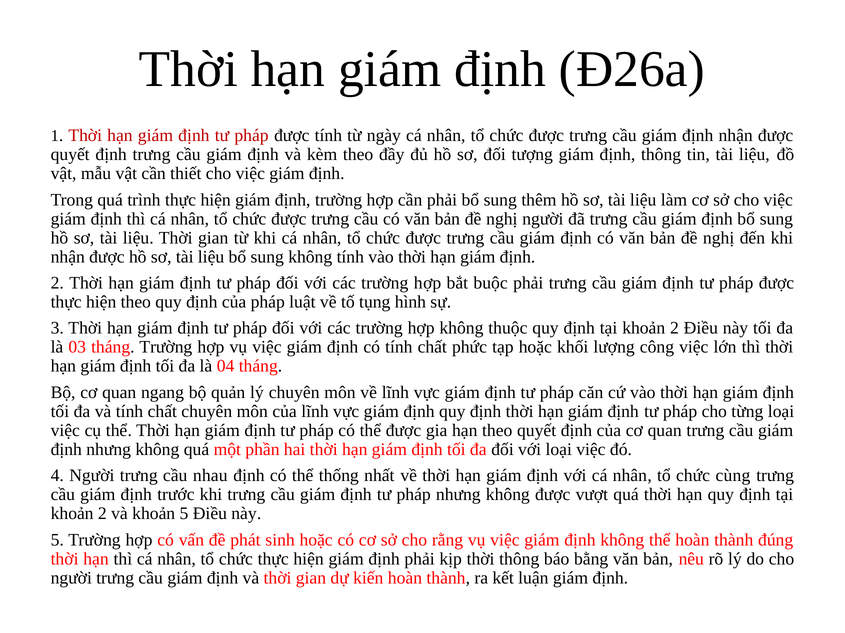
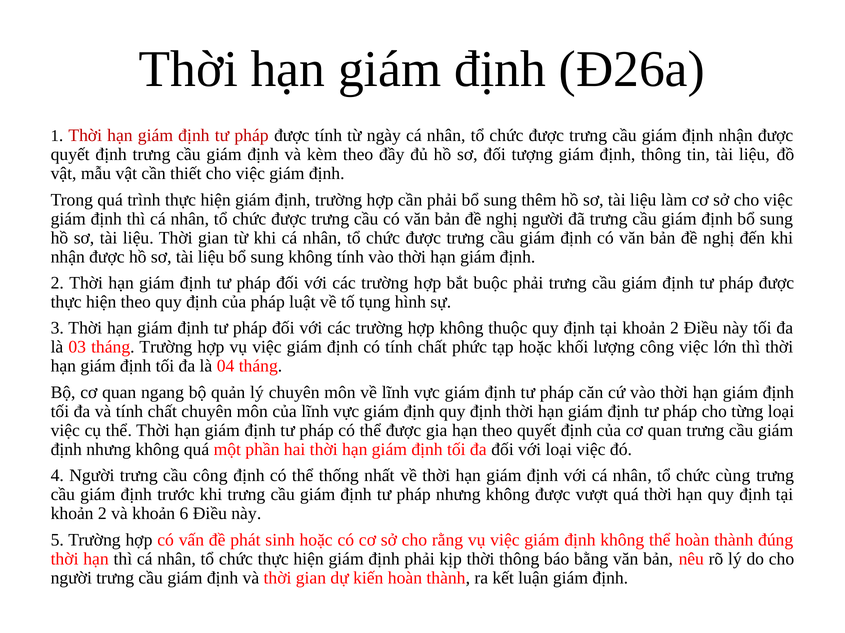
cầu nhau: nhau -> công (210, 476)
khoản 5: 5 -> 6 (184, 514)
